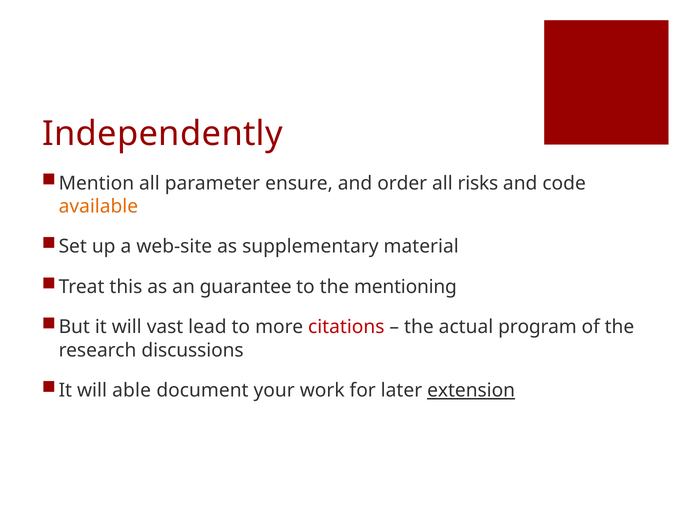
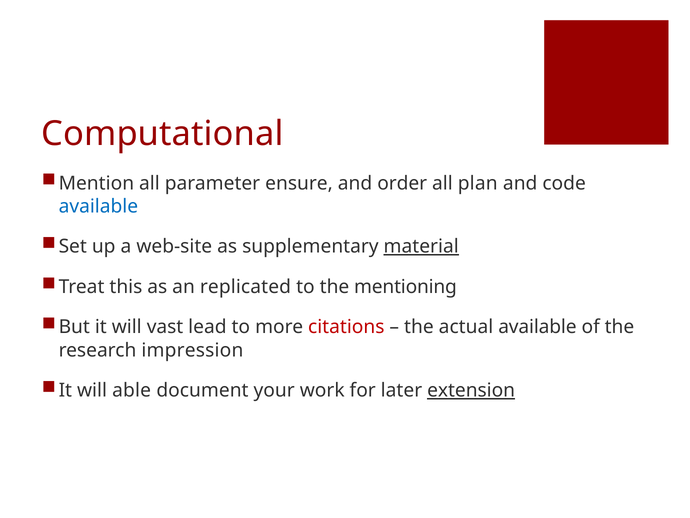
Independently: Independently -> Computational (163, 133)
risks: risks -> plan (478, 183)
available colour: orange -> blue (98, 206)
material underline: none -> present (421, 246)
guarantee: guarantee -> replicated (245, 287)
actual program: program -> available (537, 327)
discussions: discussions -> impression (192, 350)
